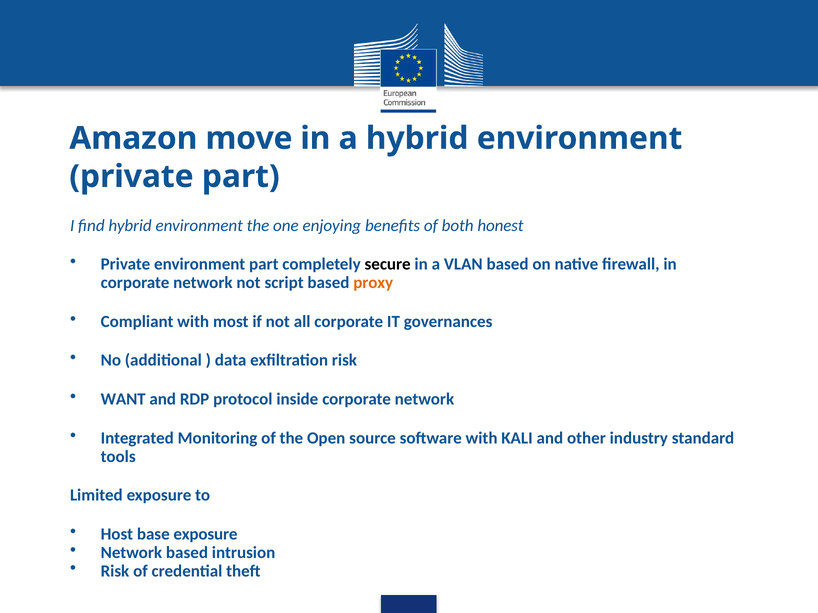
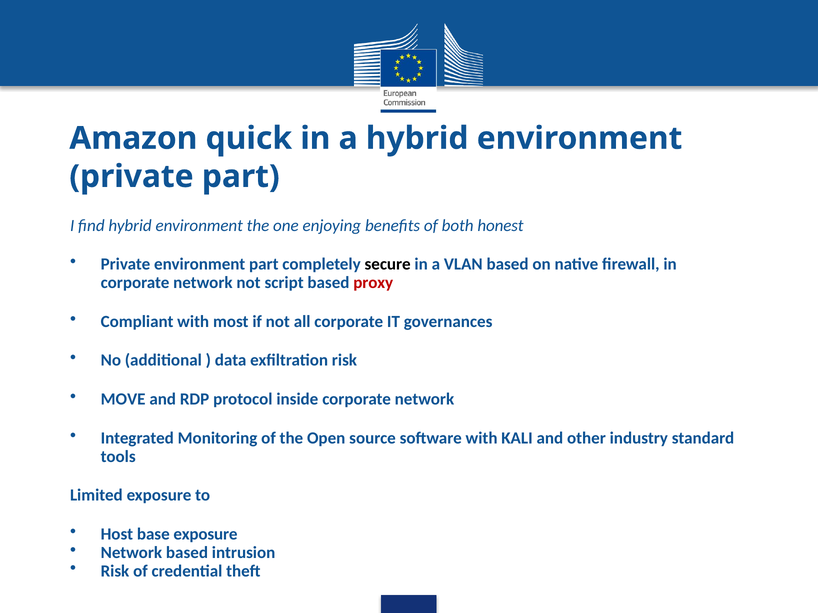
move: move -> quick (249, 138)
proxy colour: orange -> red (373, 283)
WANT: WANT -> MOVE (123, 399)
